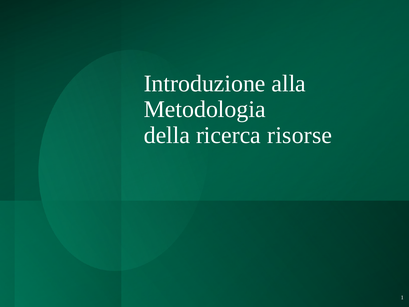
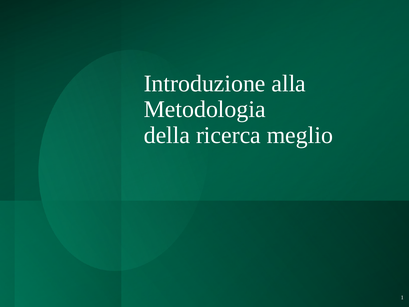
risorse: risorse -> meglio (300, 135)
